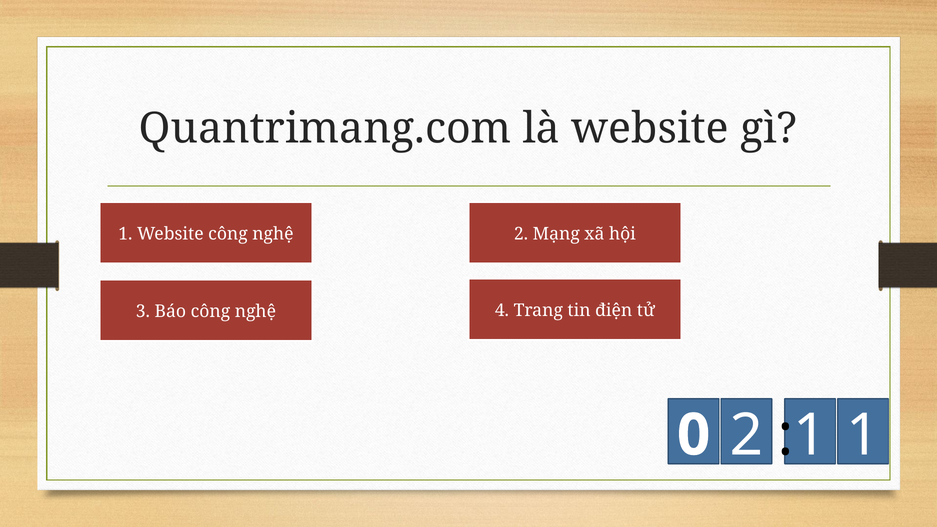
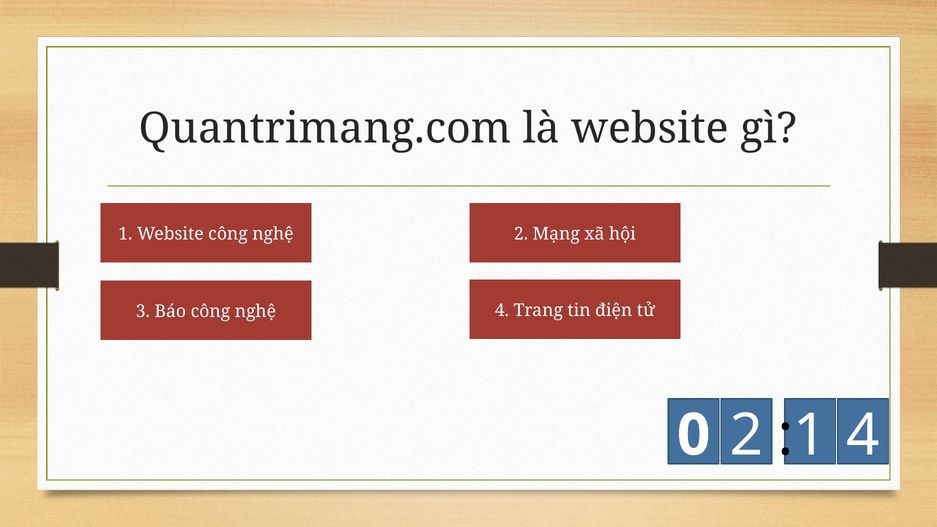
2 1: 1 -> 4 (863, 435)
